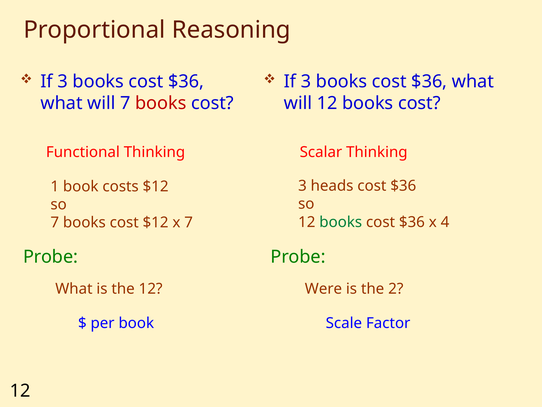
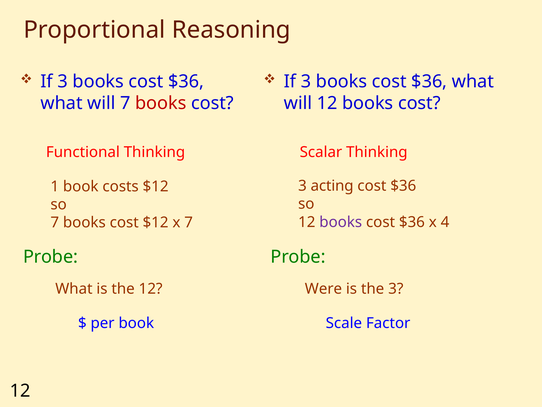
heads: heads -> acting (332, 186)
books colour: green -> purple (341, 222)
the 2: 2 -> 3 (396, 289)
